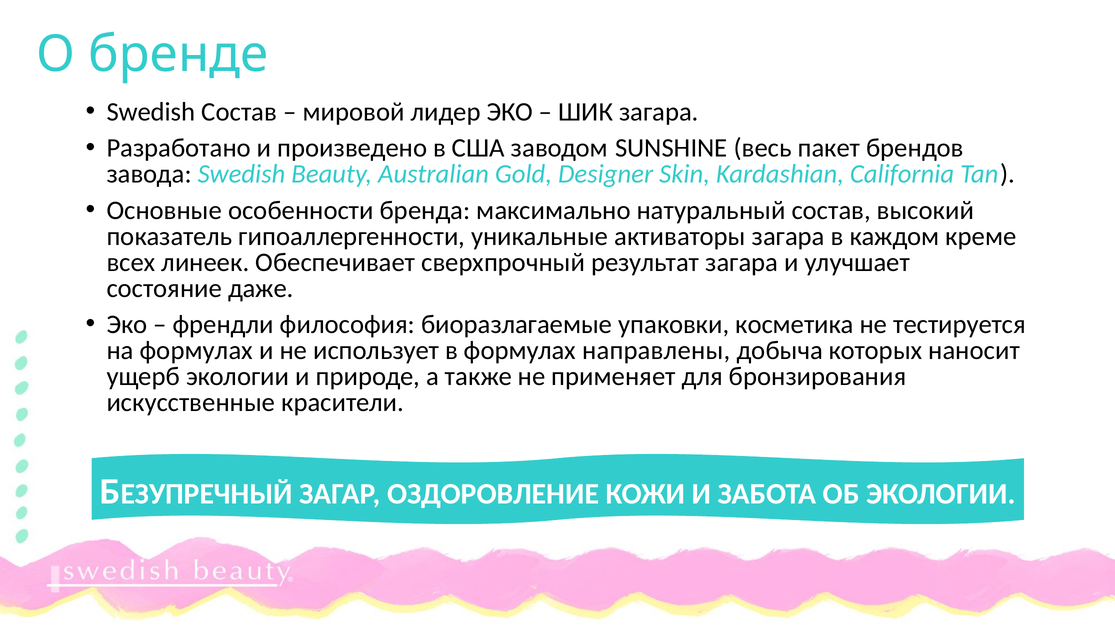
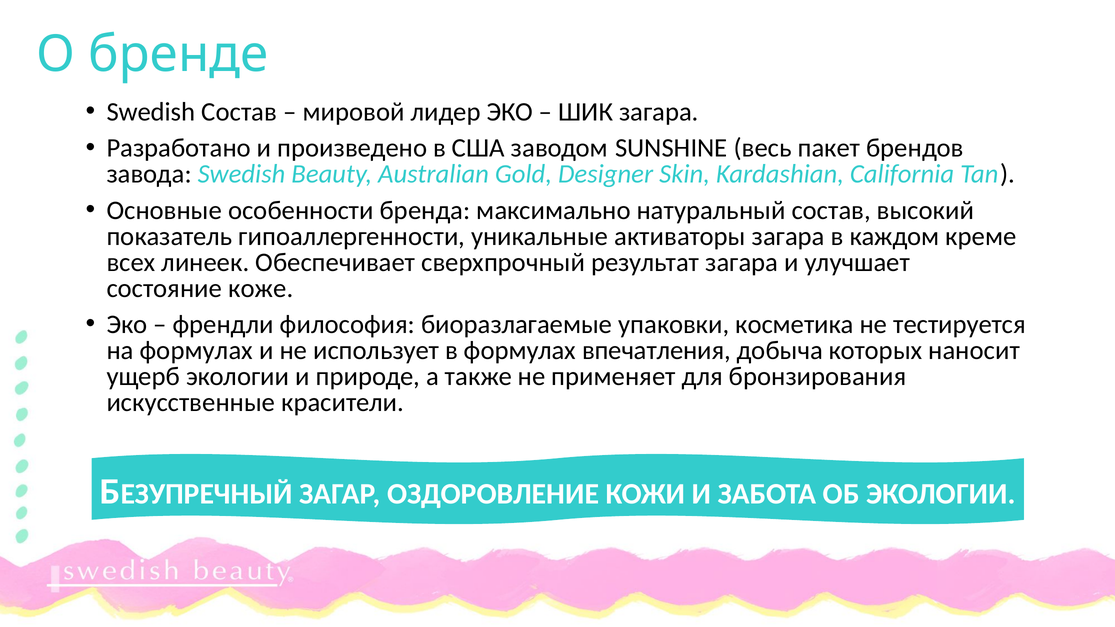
даже: даже -> коже (261, 288)
направлены: направлены -> впечатления (656, 351)
